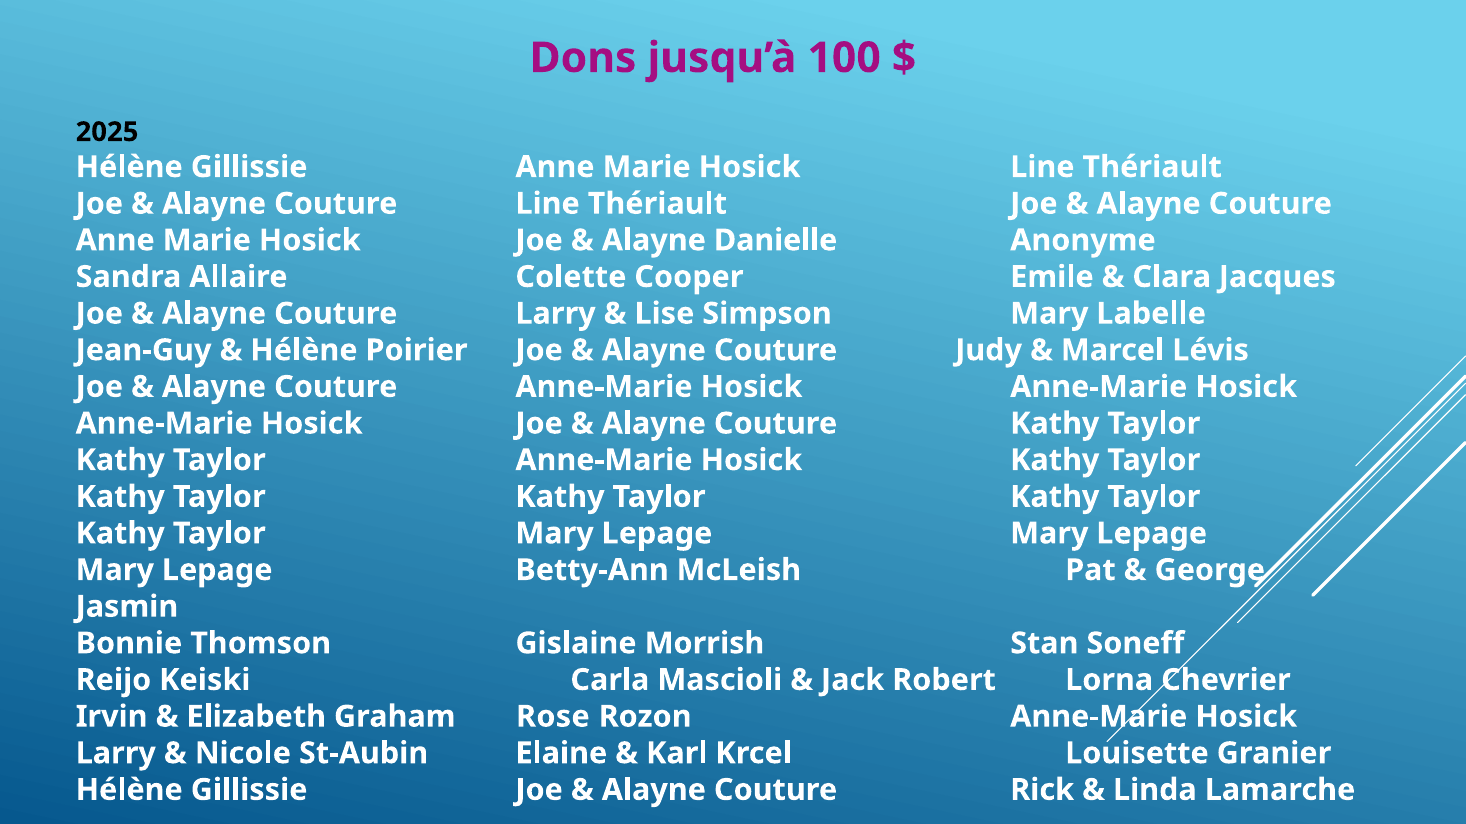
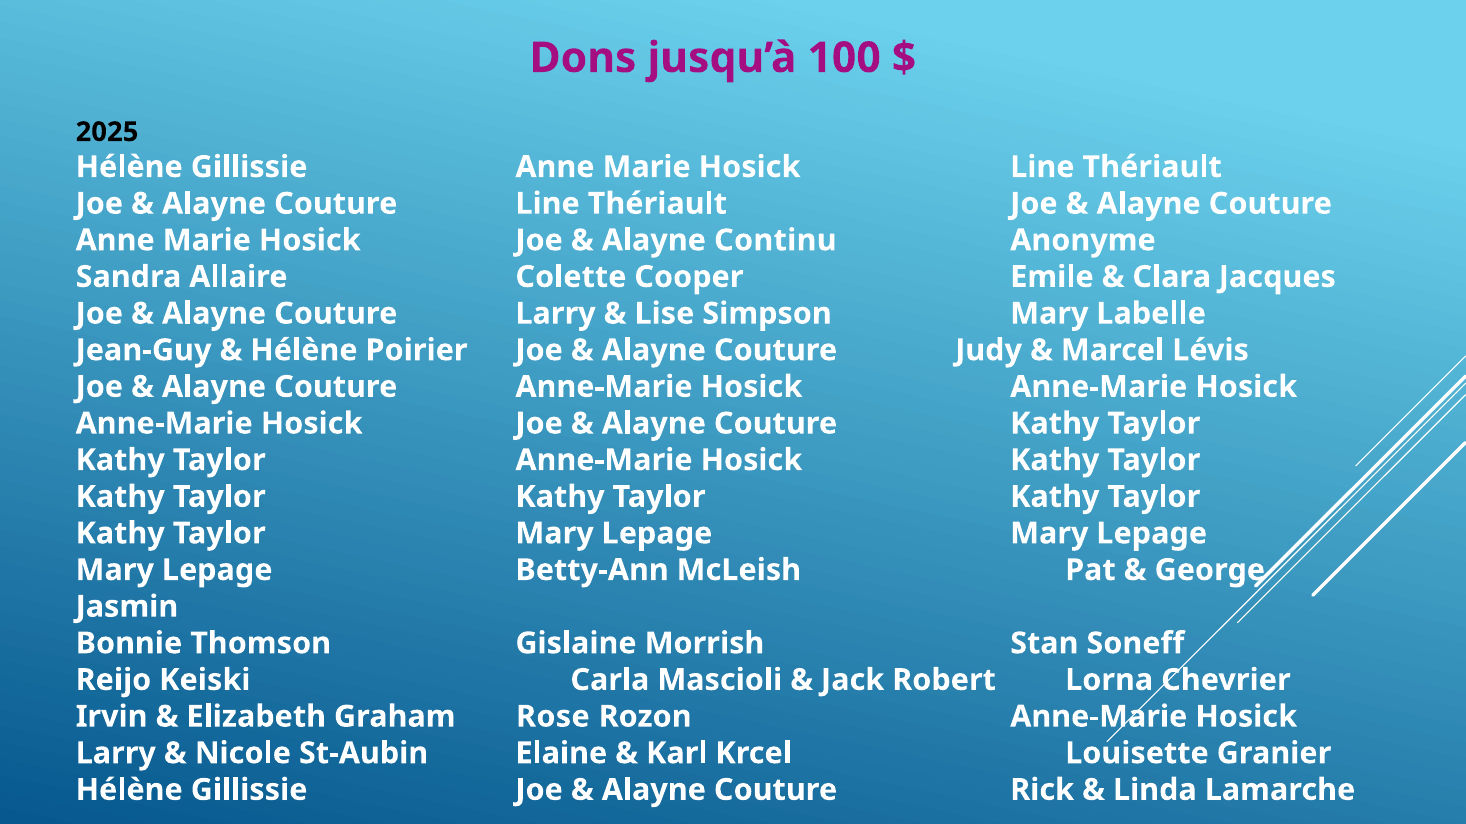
Danielle: Danielle -> Continu (775, 240)
